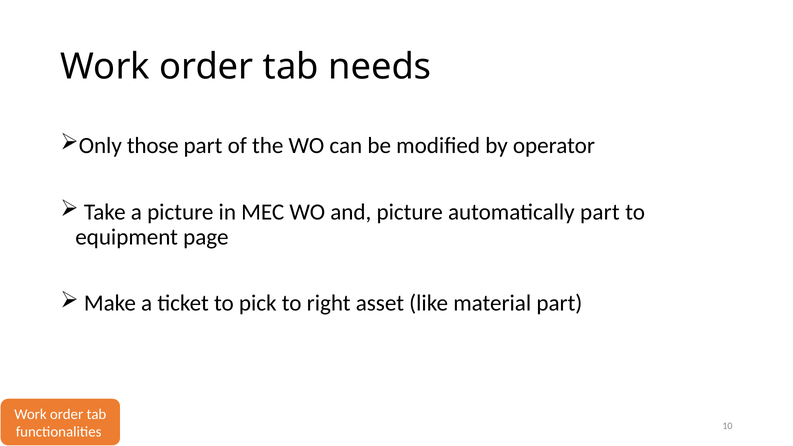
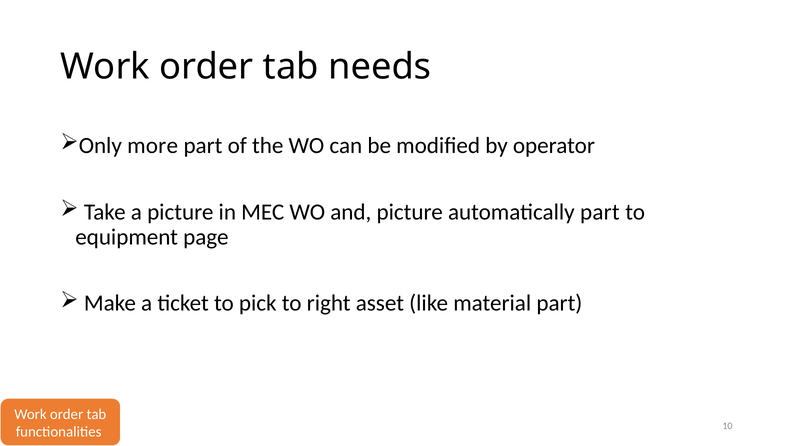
those: those -> more (153, 146)
